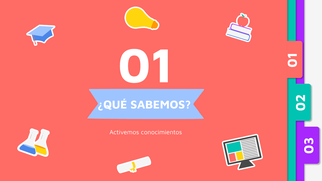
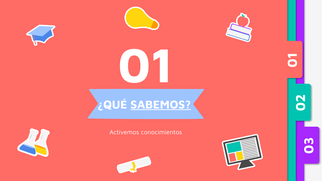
SABEMOS underline: none -> present (161, 105)
